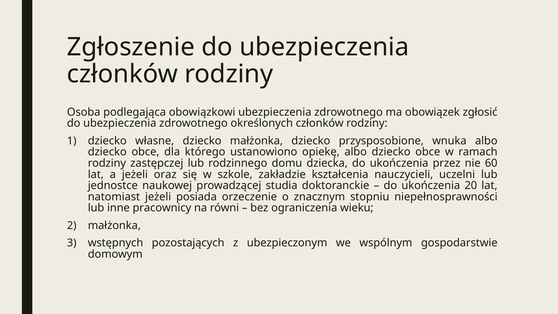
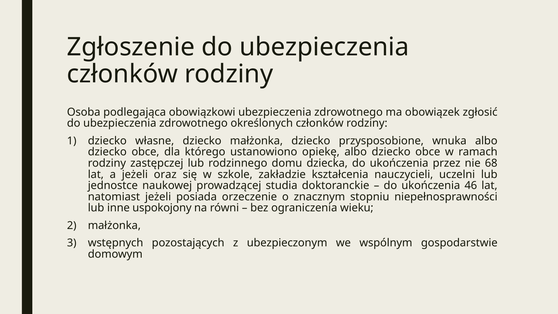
60: 60 -> 68 (491, 163)
20: 20 -> 46 (471, 186)
pracownicy: pracownicy -> uspokojony (162, 208)
